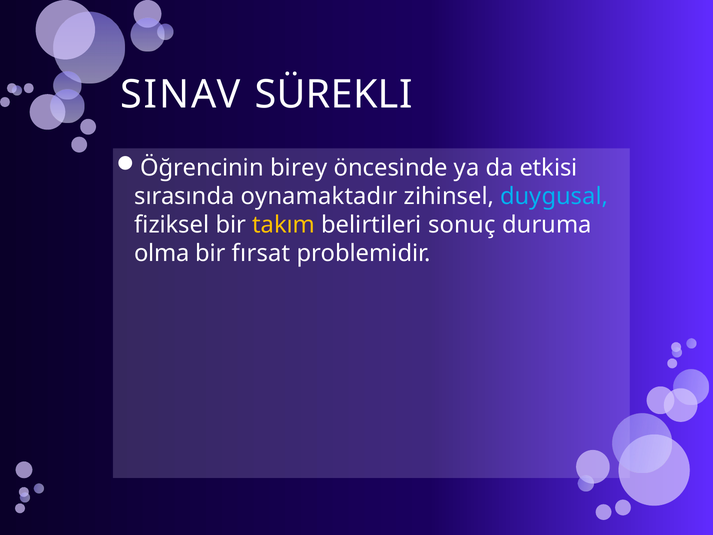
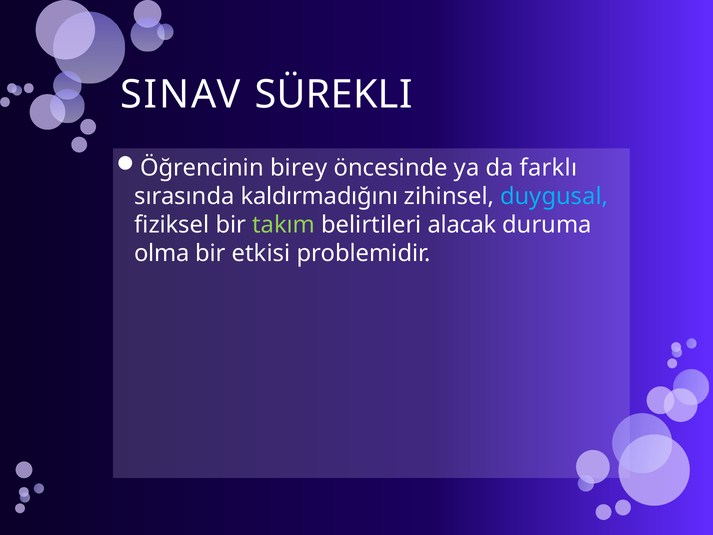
etkisi: etkisi -> farklı (548, 168)
oynamaktadır: oynamaktadır -> kaldırmadığını (319, 196)
takım colour: yellow -> light green (284, 225)
sonuç: sonuç -> alacak (462, 225)
fırsat: fırsat -> etkisi (261, 253)
